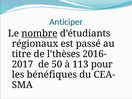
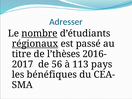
Anticiper: Anticiper -> Adresser (66, 22)
régionaux underline: none -> present (35, 44)
50: 50 -> 56 (57, 64)
pour: pour -> pays (102, 64)
